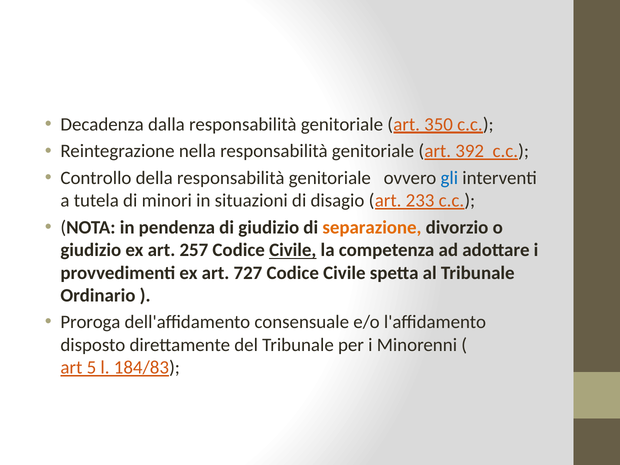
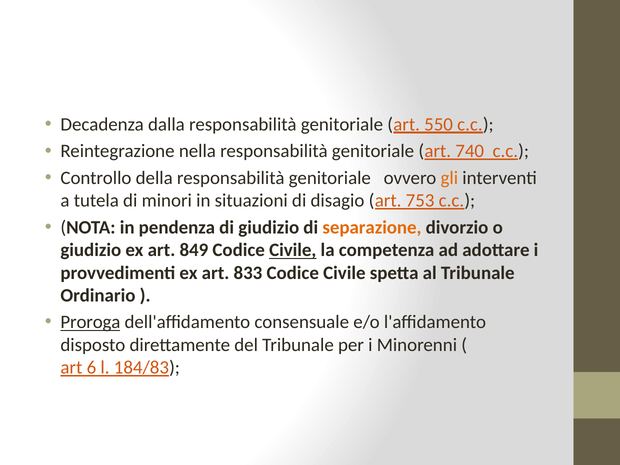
350: 350 -> 550 (439, 124)
392: 392 -> 740 (470, 151)
gli colour: blue -> orange (449, 178)
233: 233 -> 753 (420, 201)
257: 257 -> 849 (194, 250)
727: 727 -> 833 (248, 273)
Proroga underline: none -> present (90, 322)
5: 5 -> 6 (91, 368)
